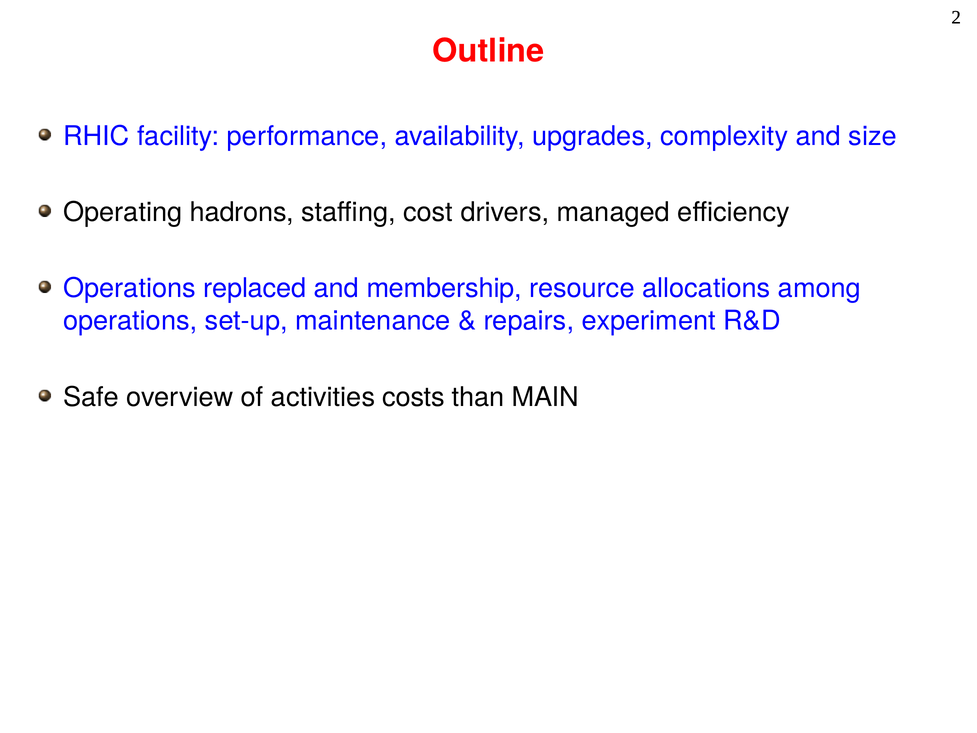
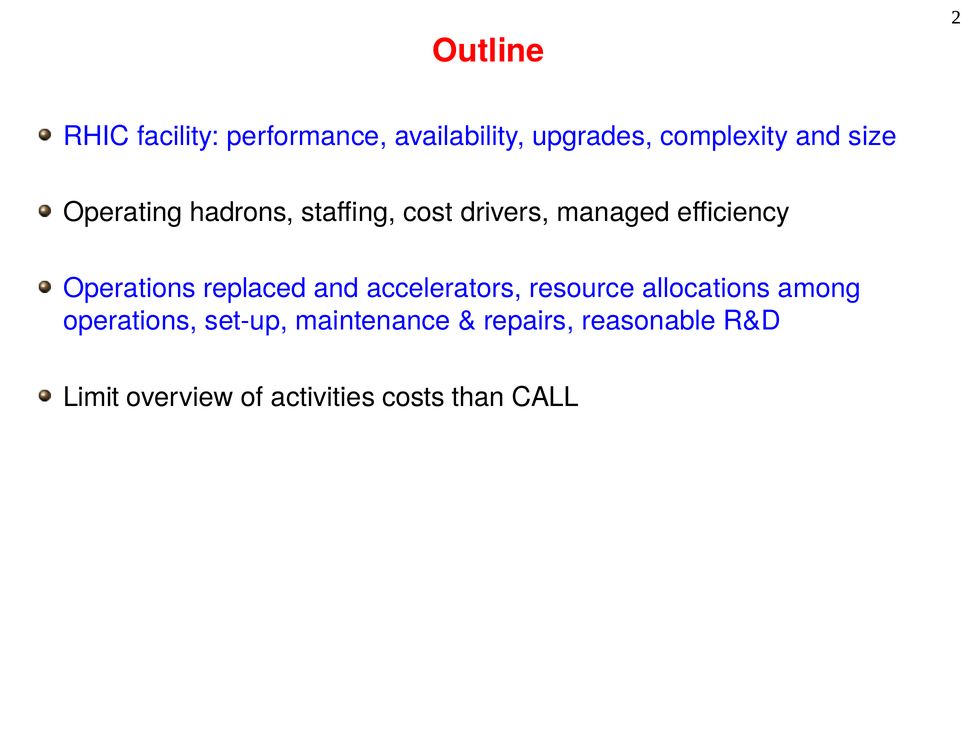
membership: membership -> accelerators (444, 288)
experiment: experiment -> reasonable (649, 321)
Safe: Safe -> Limit (91, 397)
MAIN: MAIN -> CALL (545, 397)
